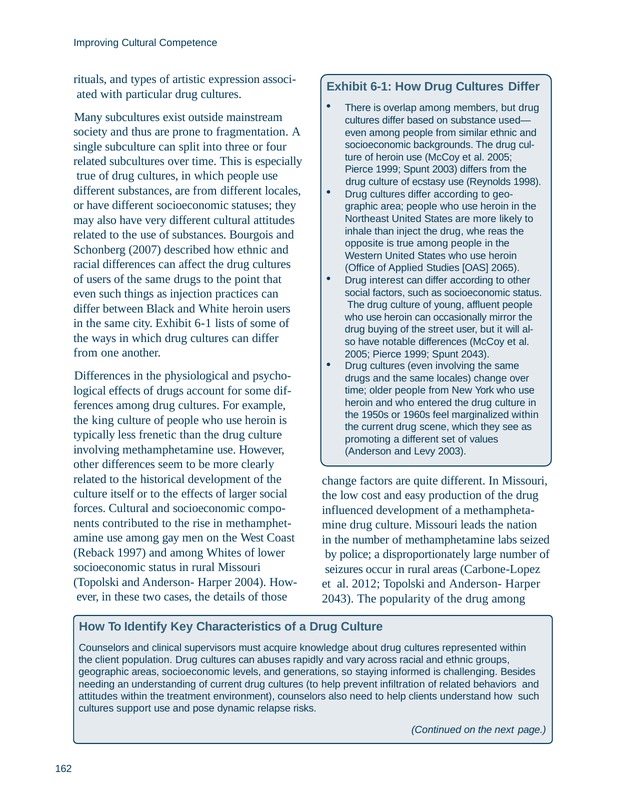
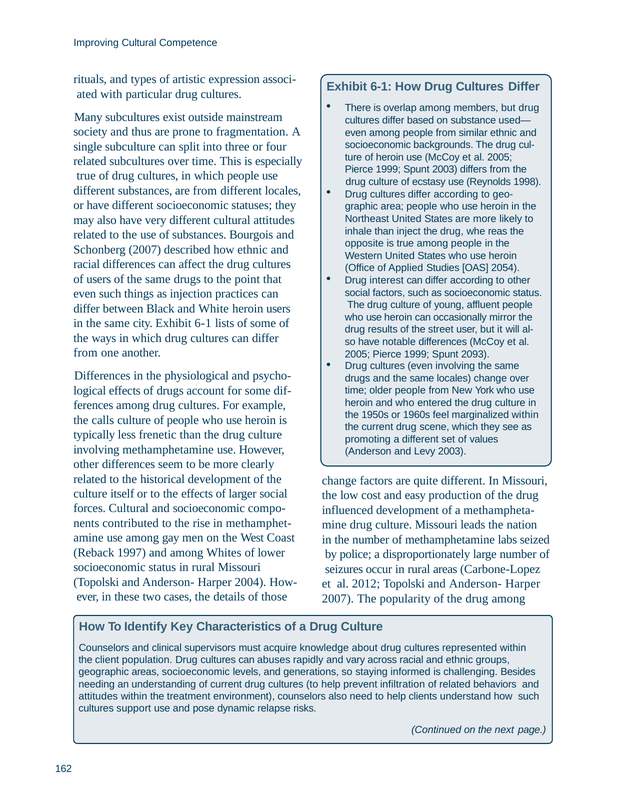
2065: 2065 -> 2054 (505, 268)
buying: buying -> results (383, 329)
Spunt 2043: 2043 -> 2093 (475, 354)
king: king -> calls (103, 420)
2043: 2043 -> 2007 (338, 598)
